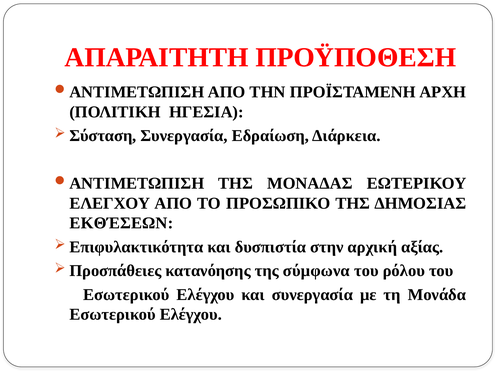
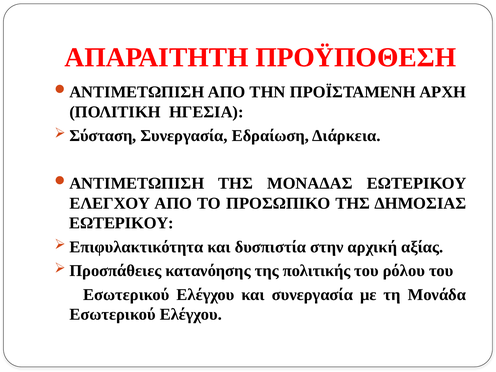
ΕΚΘΈΣΕΩΝ: ΕΚΘΈΣΕΩΝ -> ΕΩΤΕΡΙΚΟΥ (122, 223)
σύμφωνα: σύμφωνα -> πολιτικής (317, 271)
